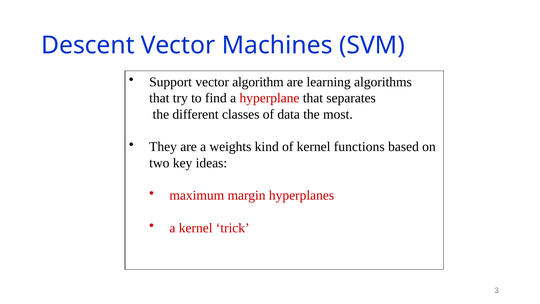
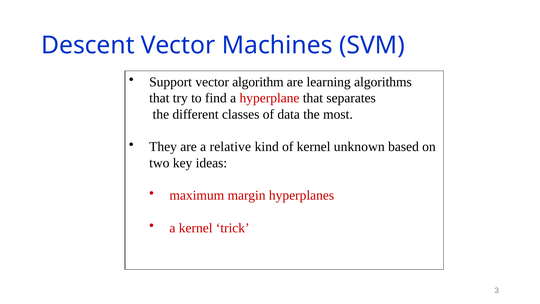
weights: weights -> relative (230, 147)
functions: functions -> unknown (359, 147)
